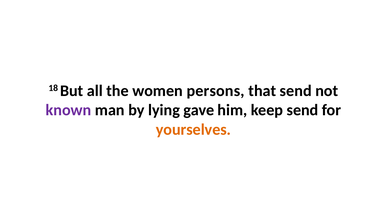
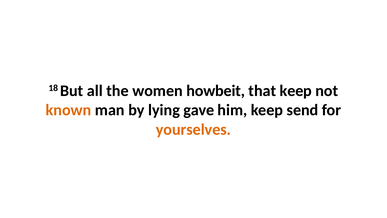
persons: persons -> howbeit (216, 91)
that send: send -> keep (296, 91)
known colour: purple -> orange (68, 110)
